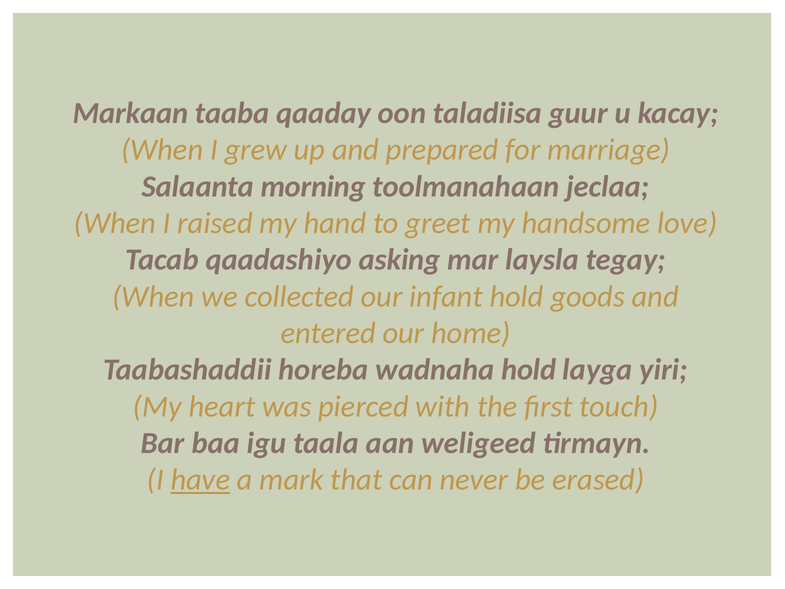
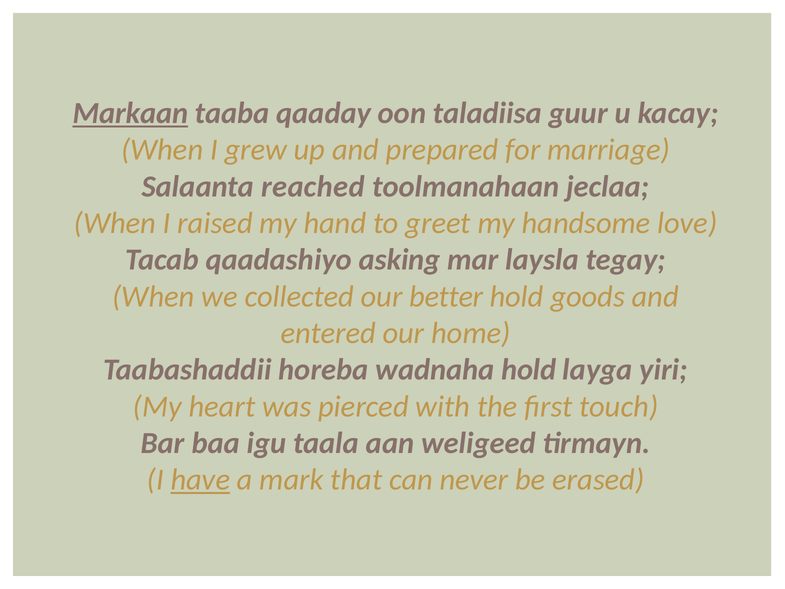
Markaan underline: none -> present (130, 113)
morning: morning -> reached (313, 186)
infant: infant -> better (446, 296)
